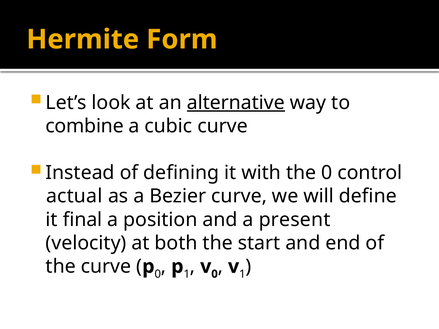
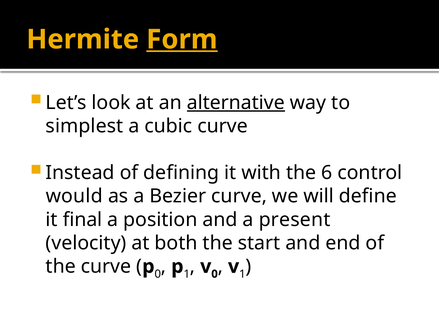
Form underline: none -> present (182, 39)
combine: combine -> simplest (85, 126)
the 0: 0 -> 6 (327, 173)
actual: actual -> would (74, 196)
